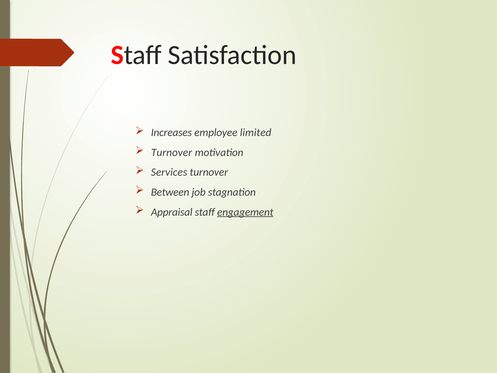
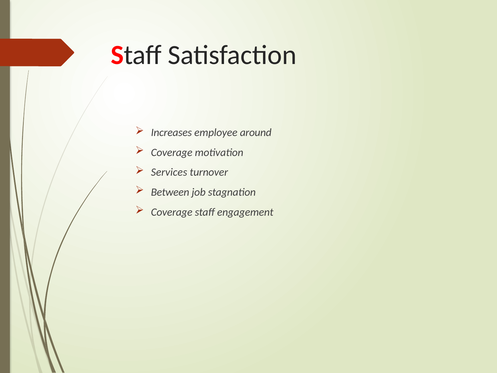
limited: limited -> around (256, 132)
Turnover: Turnover -> Coverage (172, 152)
Appraisal: Appraisal -> Coverage (172, 212)
engagement underline: present -> none (245, 212)
